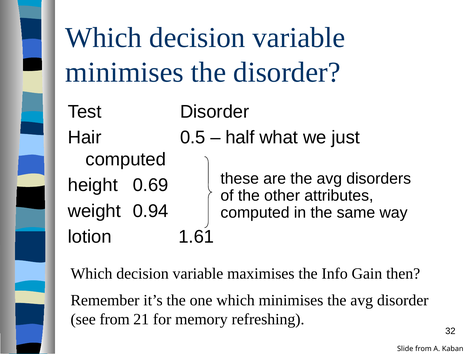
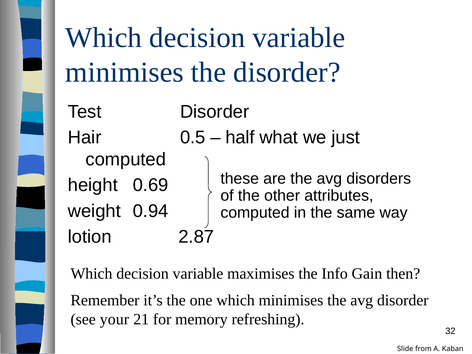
1.61: 1.61 -> 2.87 (196, 237)
see from: from -> your (114, 319)
